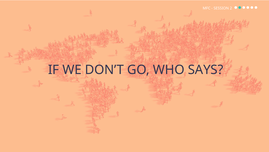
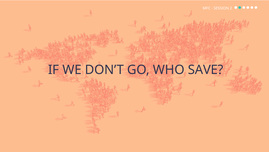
SAYS: SAYS -> SAVE (206, 70)
